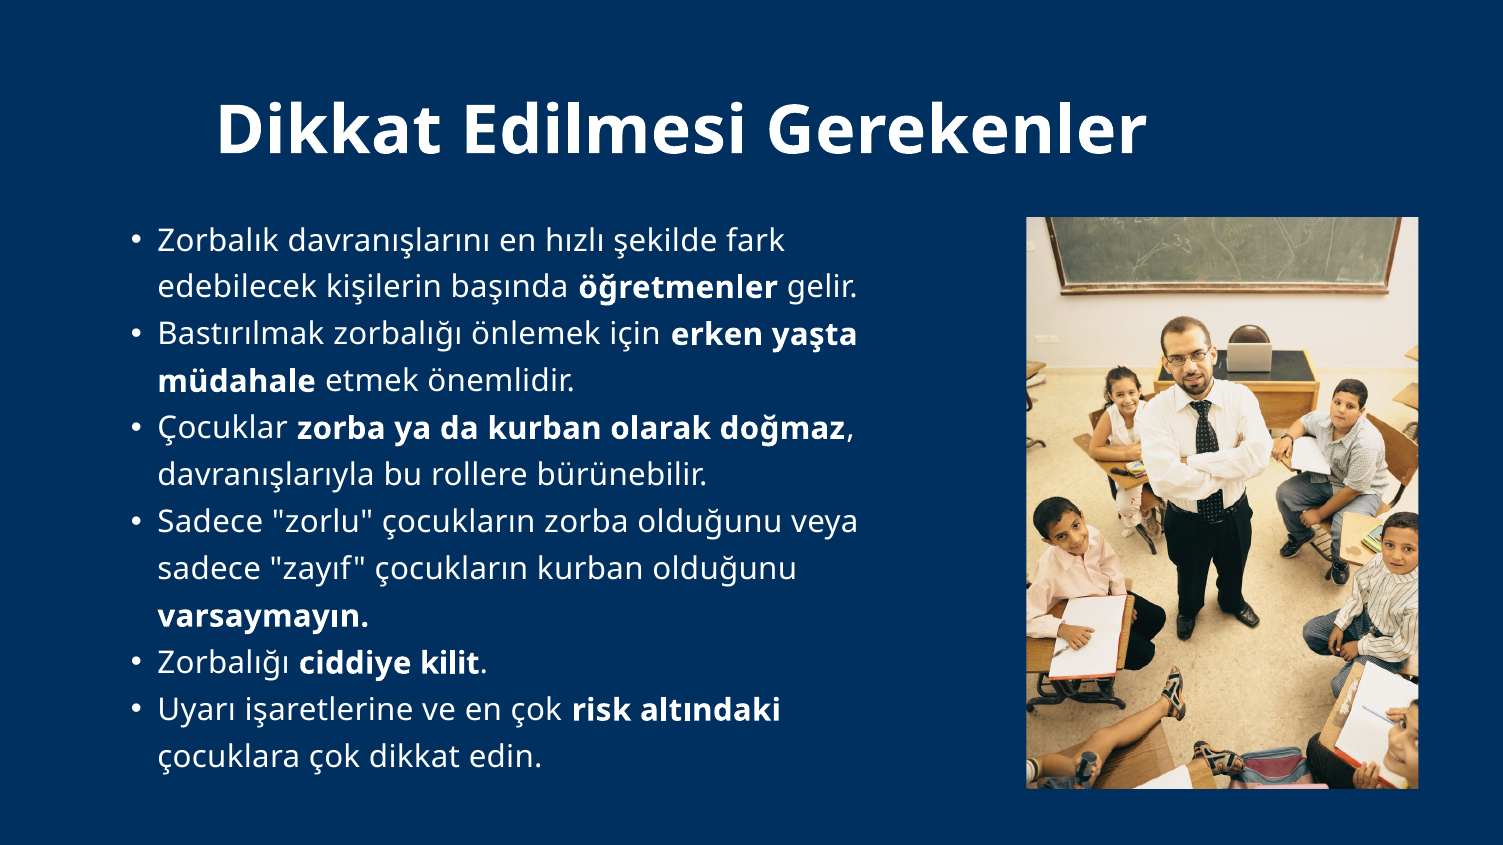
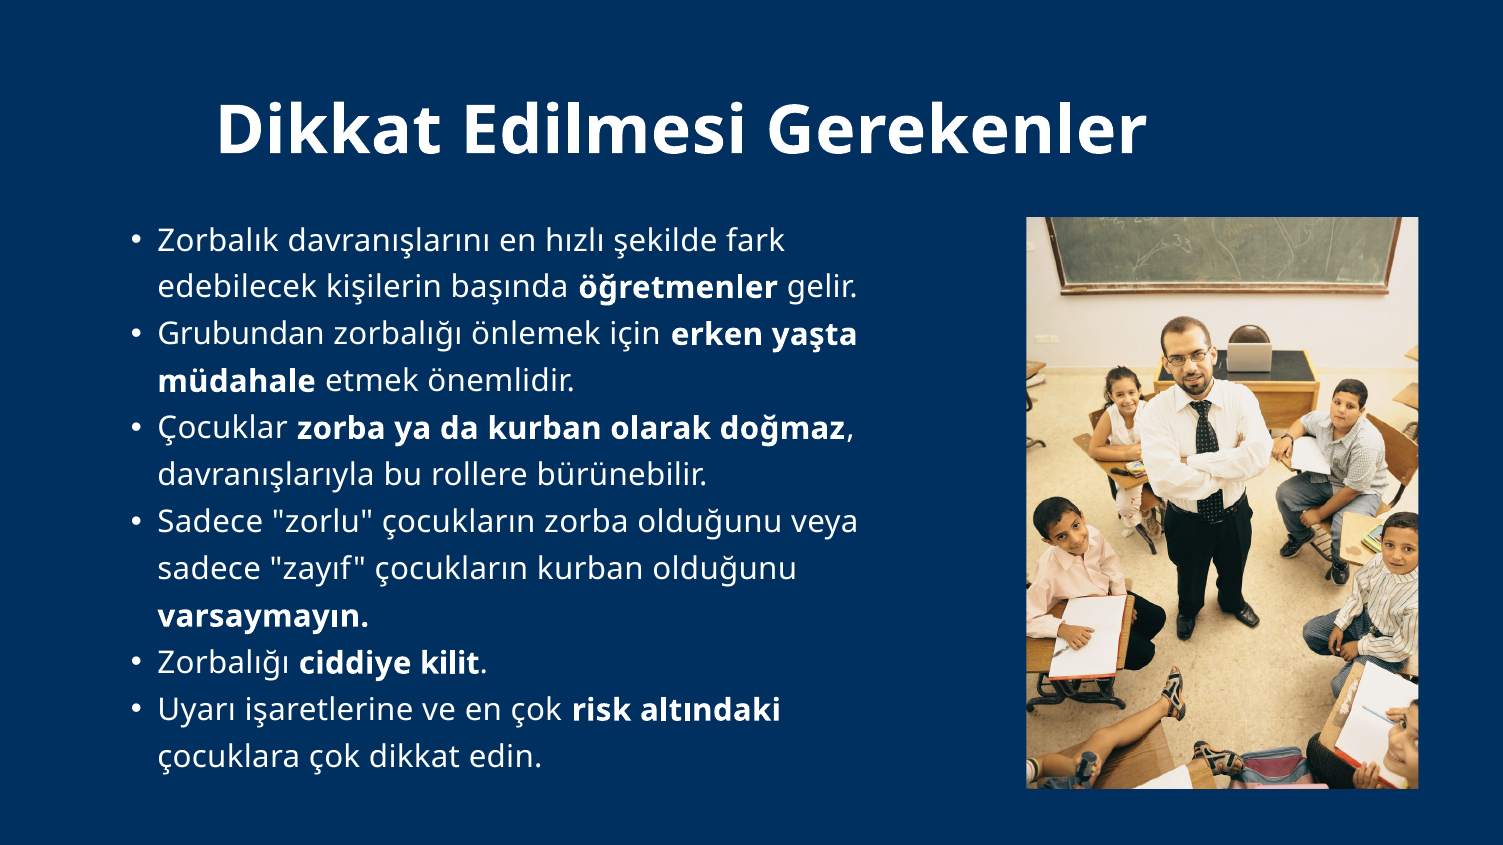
Bastırılmak: Bastırılmak -> Grubundan (241, 335)
